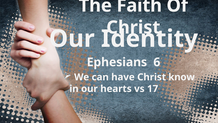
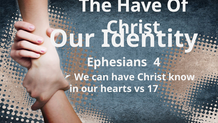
The Faith: Faith -> Have (139, 6)
6: 6 -> 4 (157, 62)
